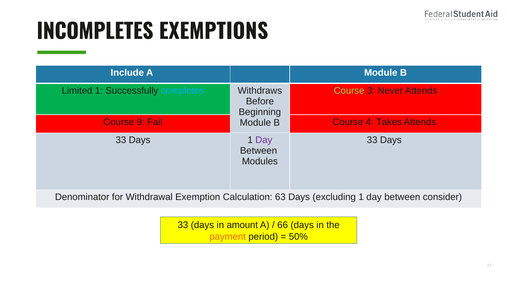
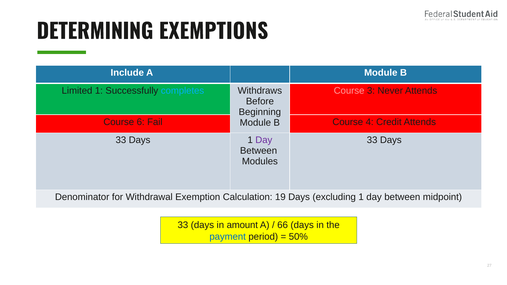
INCOMPLETES: INCOMPLETES -> DETERMINING (95, 32)
Course colour: light green -> pink (349, 91)
9: 9 -> 6 (141, 122)
Takes: Takes -> Credit (389, 122)
63: 63 -> 19 (280, 197)
consider: consider -> midpoint (442, 197)
payment colour: orange -> blue (228, 237)
